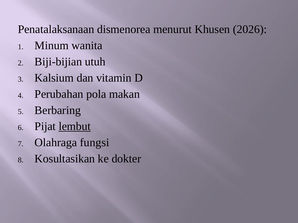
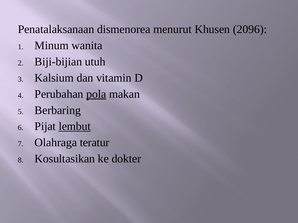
2026: 2026 -> 2096 (250, 29)
pola underline: none -> present (96, 94)
fungsi: fungsi -> teratur (95, 143)
